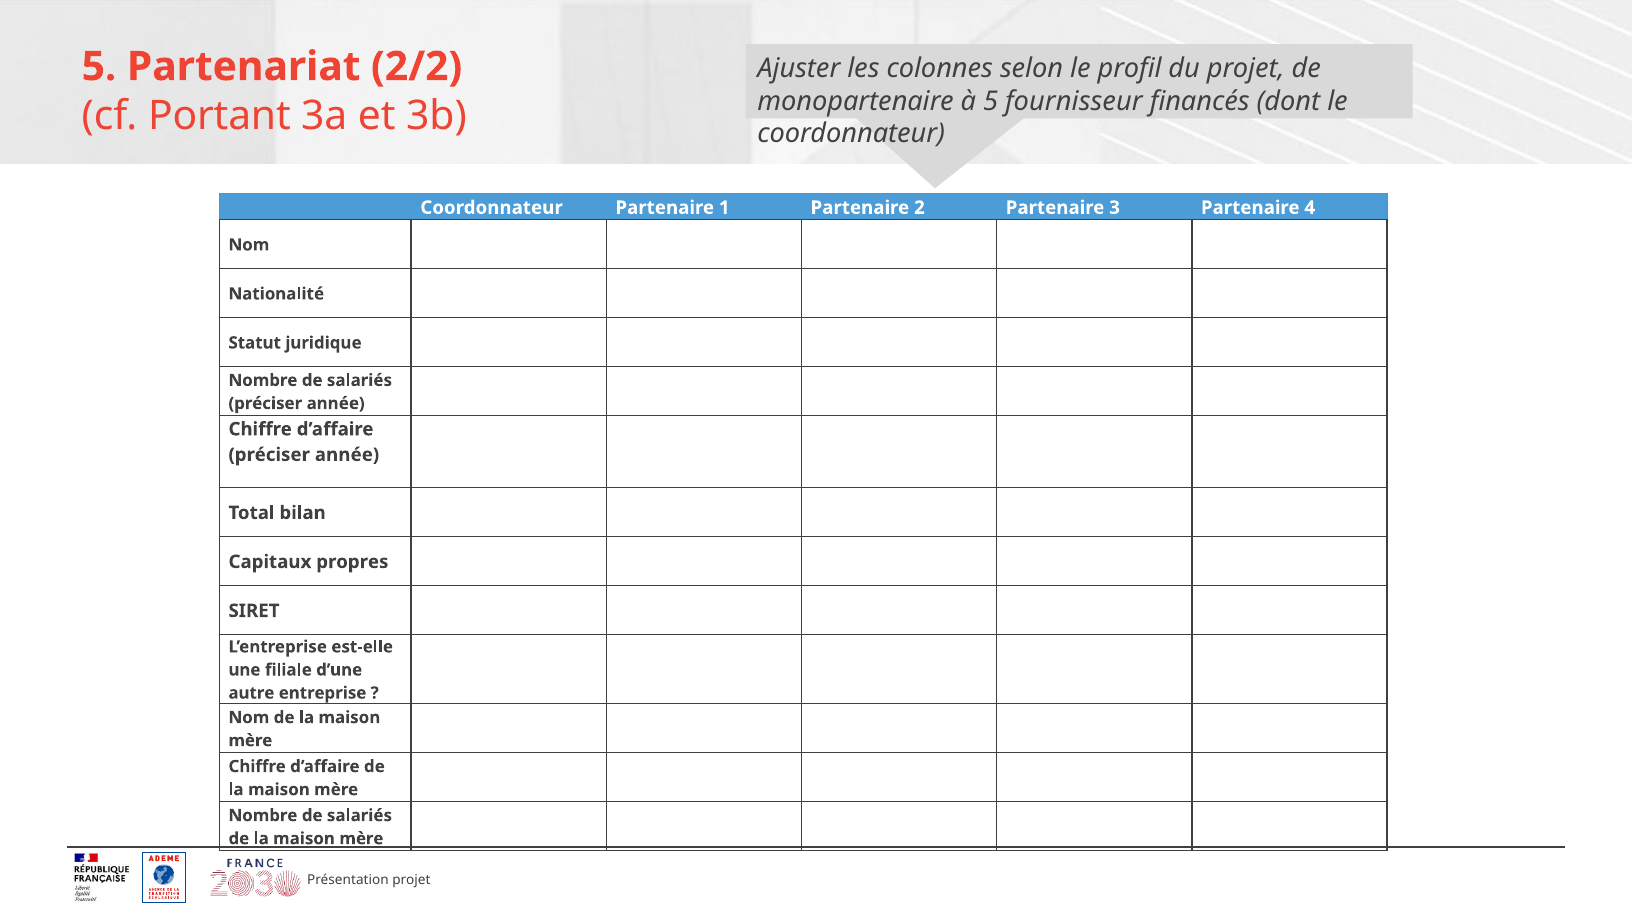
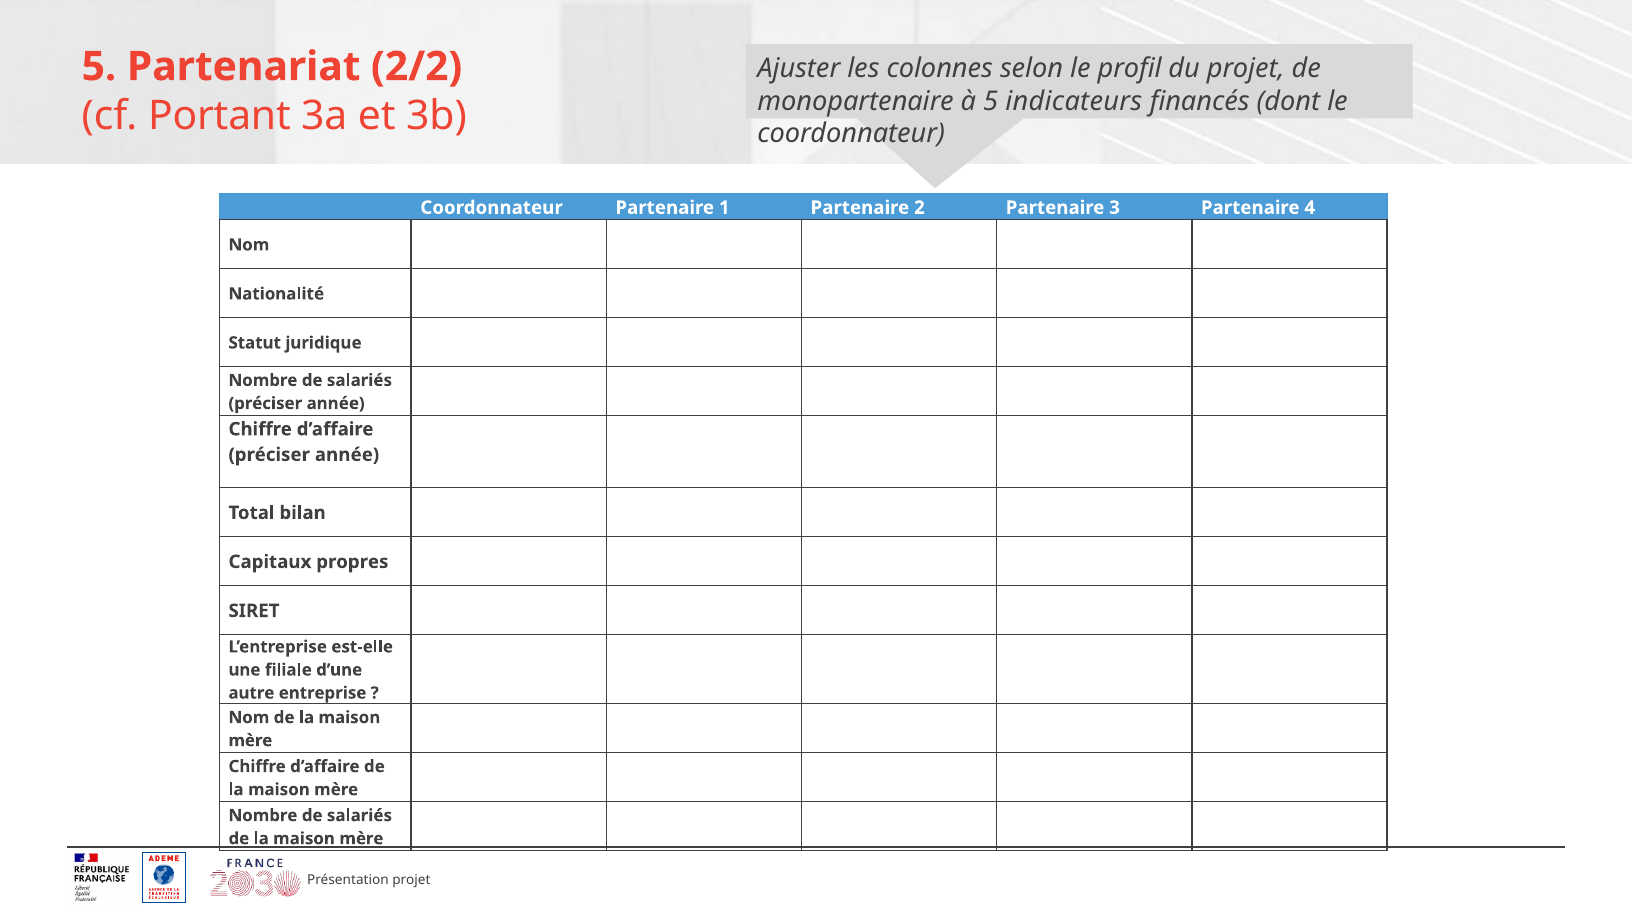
fournisseur: fournisseur -> indicateurs (1074, 101)
